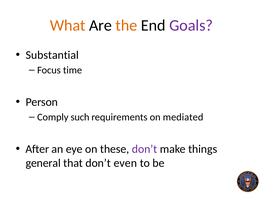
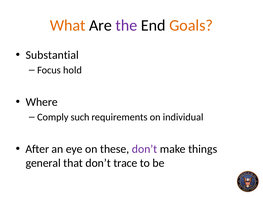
the colour: orange -> purple (126, 25)
Goals colour: purple -> orange (191, 25)
time: time -> hold (72, 70)
Person: Person -> Where (42, 102)
mediated: mediated -> individual (183, 117)
even: even -> trace (125, 163)
